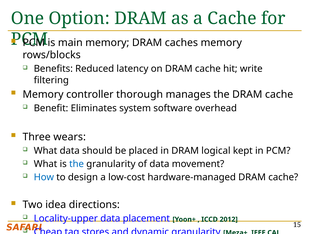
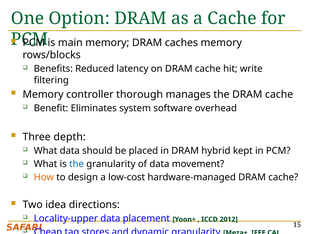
wears: wears -> depth (70, 137)
logical: logical -> hybrid (216, 151)
How colour: blue -> orange (44, 177)
